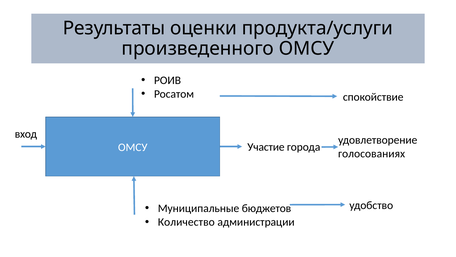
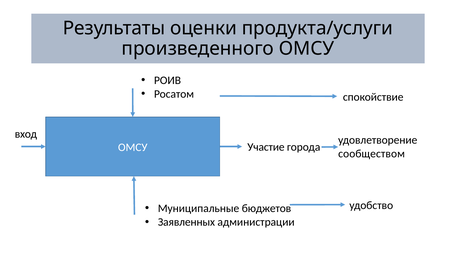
голосованиях: голосованиях -> сообществом (372, 153)
Количество: Количество -> Заявленных (186, 222)
